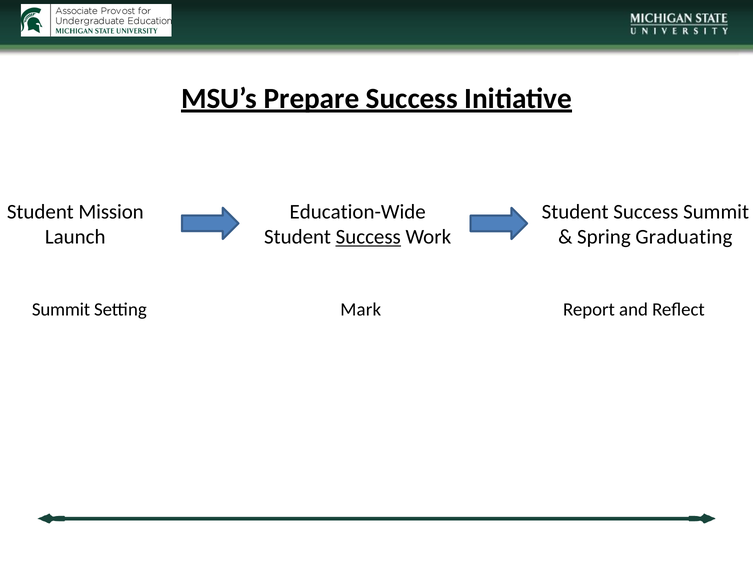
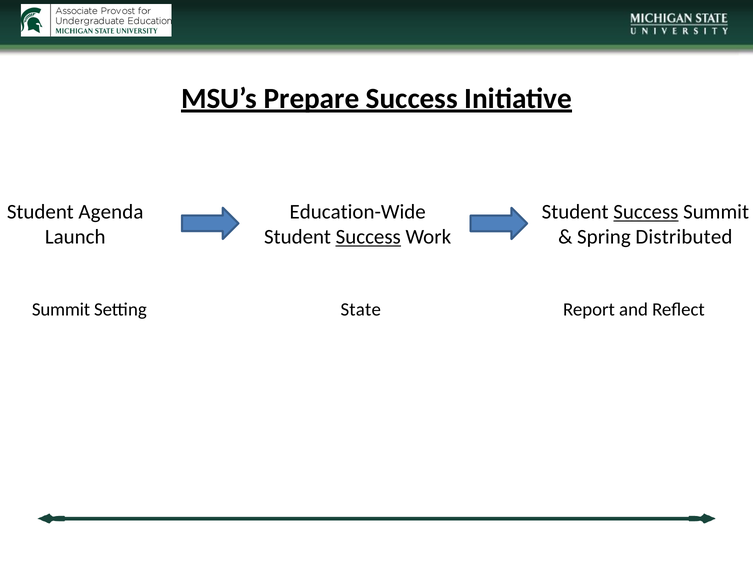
Mission: Mission -> Agenda (111, 212)
Success underline: none -> present (646, 212)
Graduating: Graduating -> Distributed (684, 237)
Mark: Mark -> State (361, 310)
